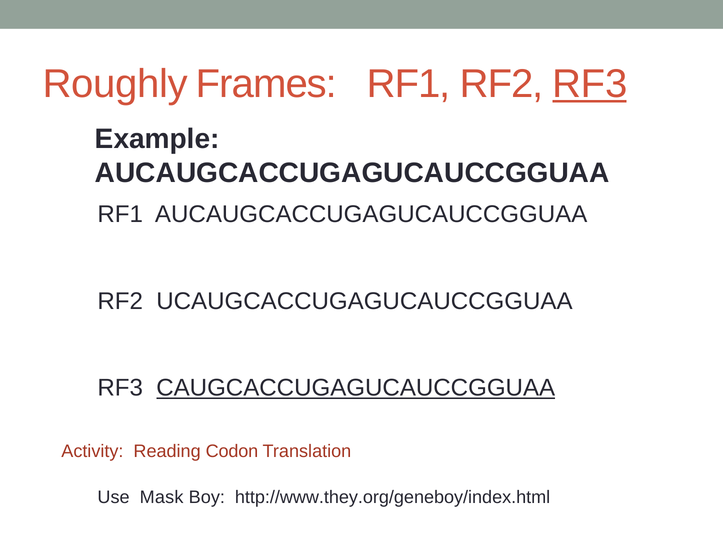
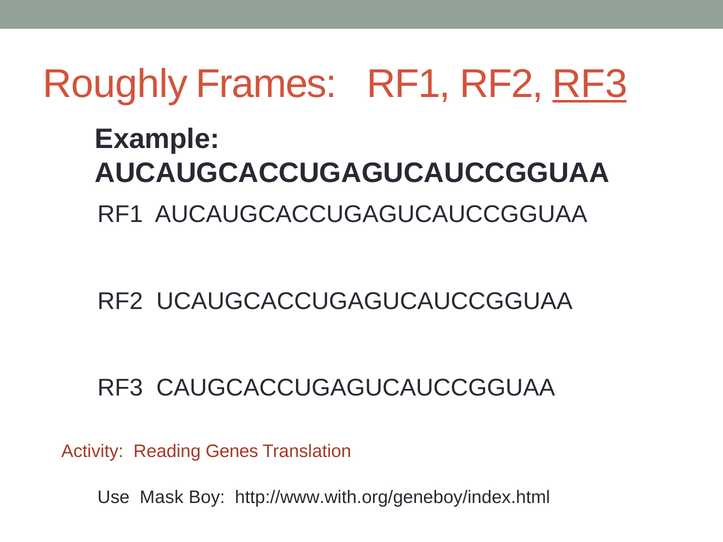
CAUGCACCUGAGUCAUCCGGUAA underline: present -> none (356, 388)
Codon: Codon -> Genes (232, 451)
http://www.they.org/geneboy/index.html: http://www.they.org/geneboy/index.html -> http://www.with.org/geneboy/index.html (393, 498)
